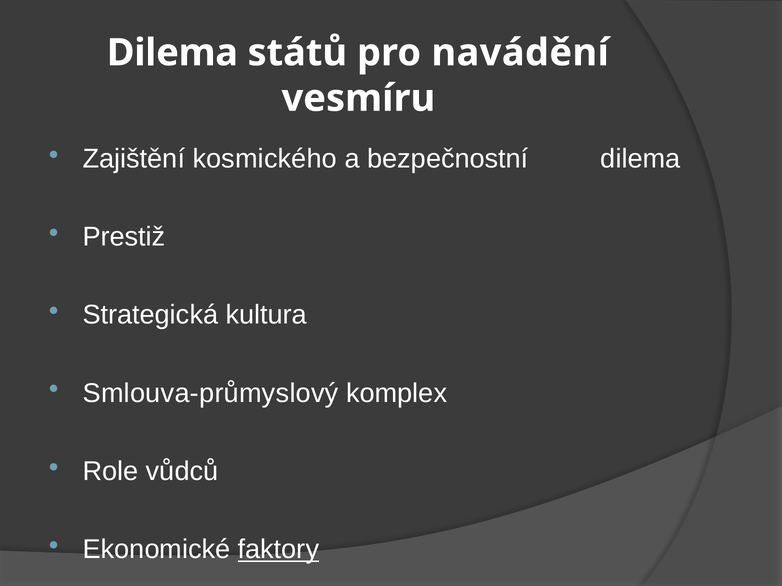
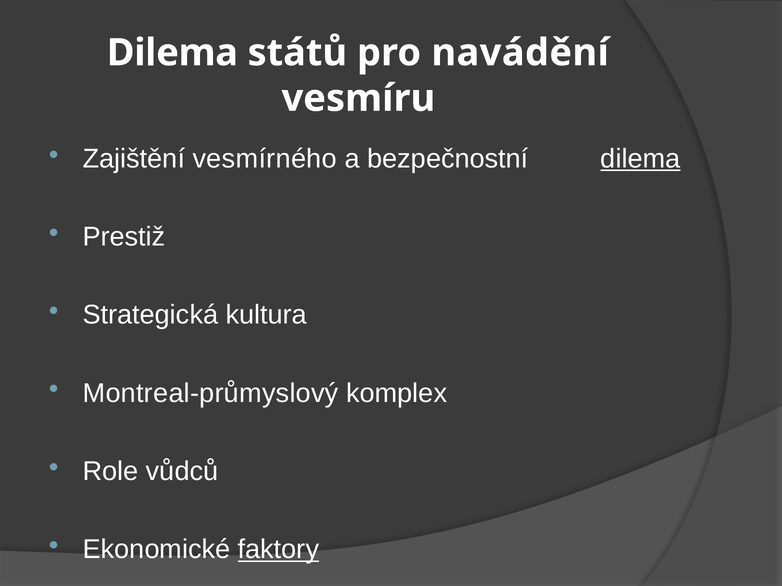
kosmického: kosmického -> vesmírného (265, 159)
dilema underline: none -> present (640, 159)
Smlouva-průmyslový: Smlouva-průmyslový -> Montreal-průmyslový (211, 393)
